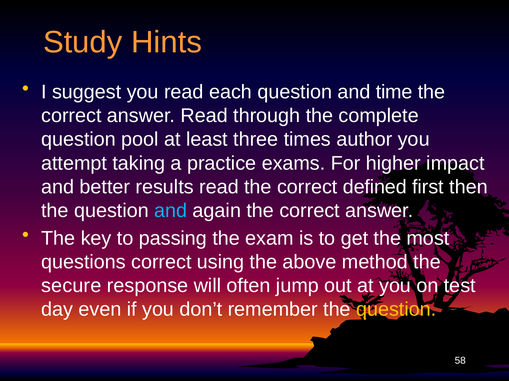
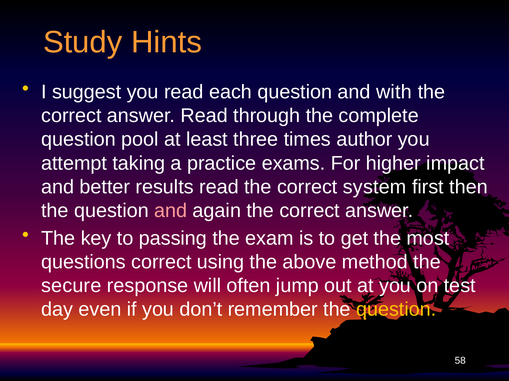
time: time -> with (394, 92)
defined: defined -> system (375, 187)
and colour: light blue -> pink (171, 211)
